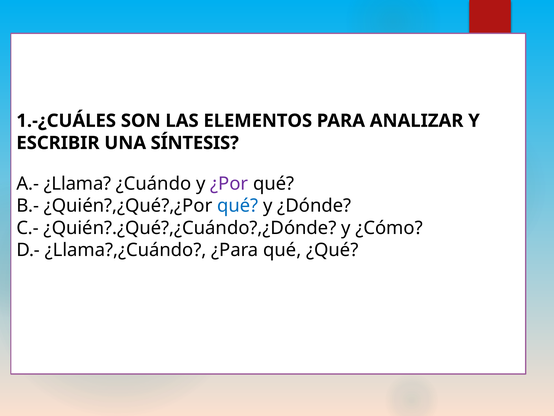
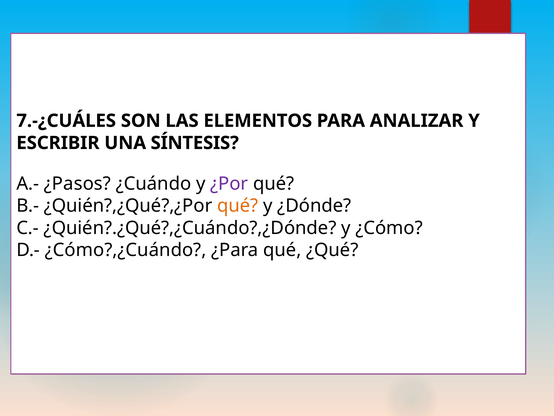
1.-¿CUÁLES: 1.-¿CUÁLES -> 7.-¿CUÁLES (66, 121)
¿Llama: ¿Llama -> ¿Pasos (77, 183)
qué colour: blue -> orange (238, 206)
¿Llama?,¿Cuándo: ¿Llama?,¿Cuándo -> ¿Cómo?,¿Cuándo (126, 250)
